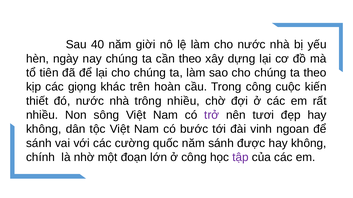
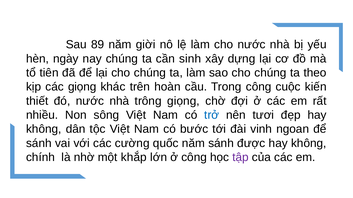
40: 40 -> 89 (98, 45)
cần theo: theo -> sinh (190, 59)
trông nhiều: nhiều -> giọng (183, 101)
trở colour: purple -> blue (212, 115)
đoạn: đoạn -> khắp (134, 158)
